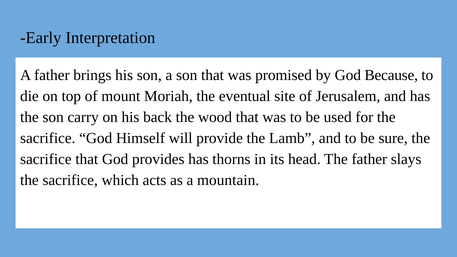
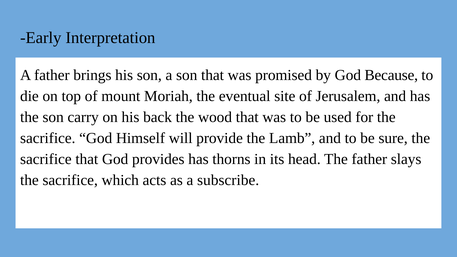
mountain: mountain -> subscribe (228, 180)
